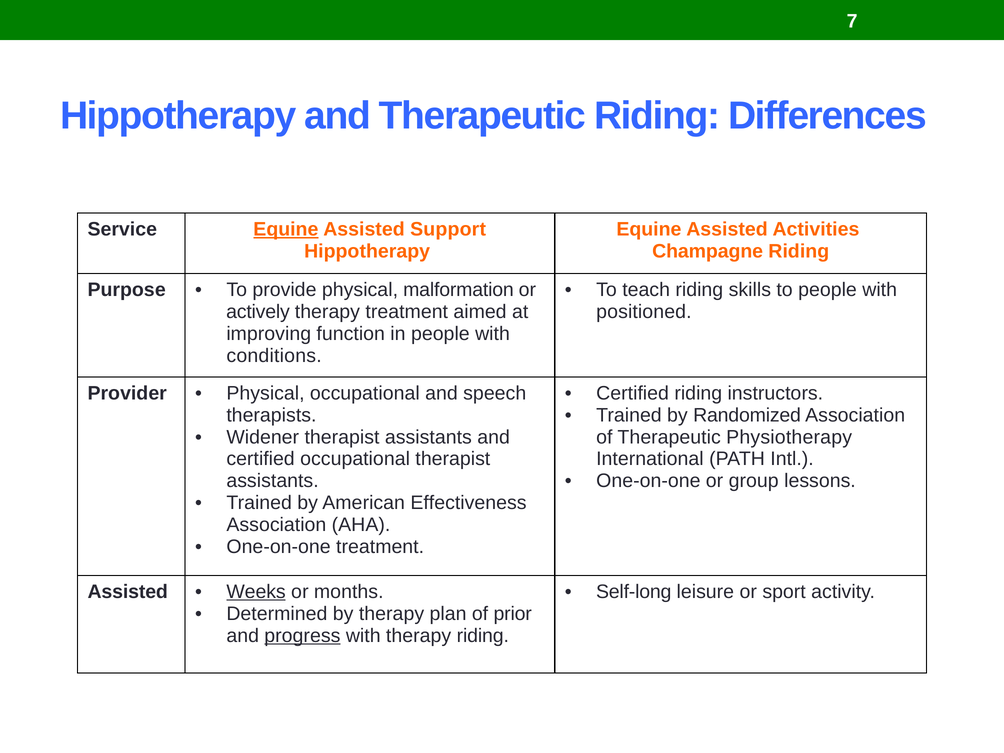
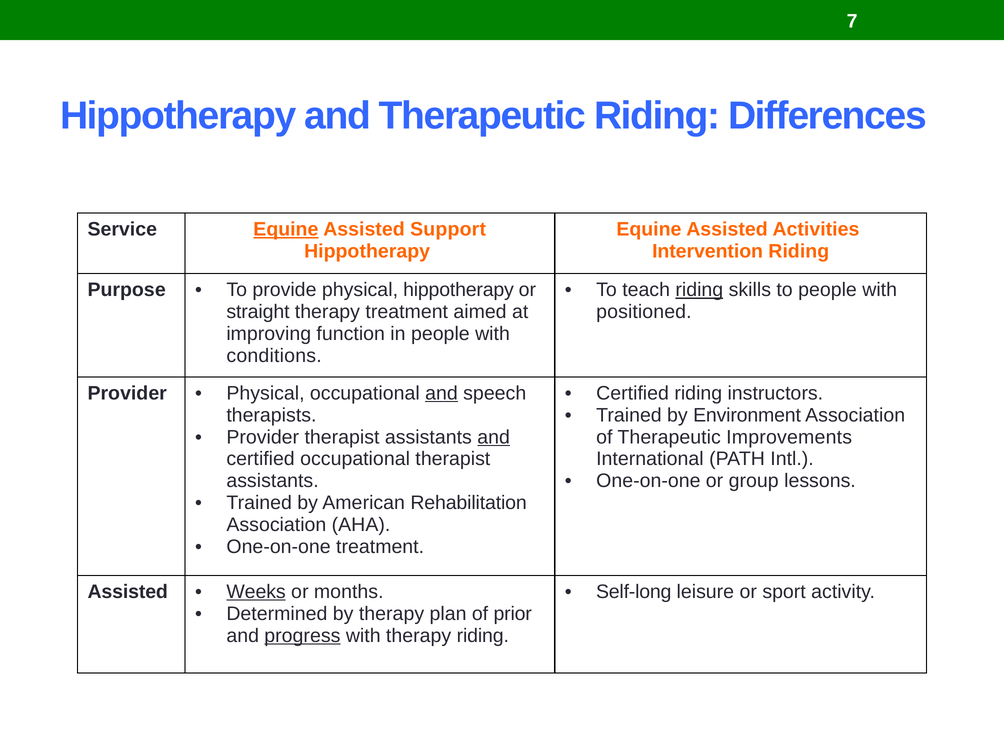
Champagne: Champagne -> Intervention (708, 251)
physical malformation: malformation -> hippotherapy (459, 290)
riding underline: none -> present (699, 290)
actively: actively -> straight (258, 312)
and underline: none -> present (442, 393)
Randomized: Randomized -> Environment (747, 415)
Widener: Widener -> Provider (263, 437)
and underline: none -> present (494, 437)
Physiotherapy: Physiotherapy -> Improvements (789, 437)
Effectiveness: Effectiveness -> Rehabilitation (469, 503)
